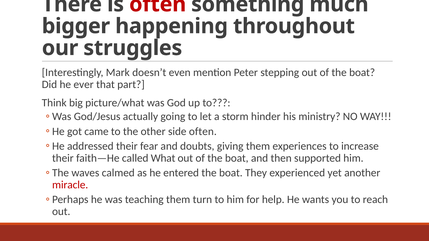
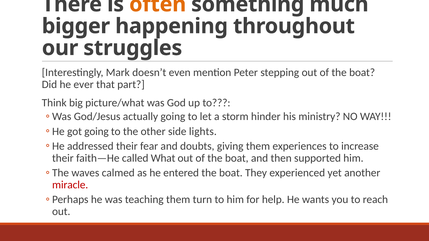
often colour: red -> orange (158, 4)
got came: came -> going (96, 131)
side often: often -> lights (203, 131)
